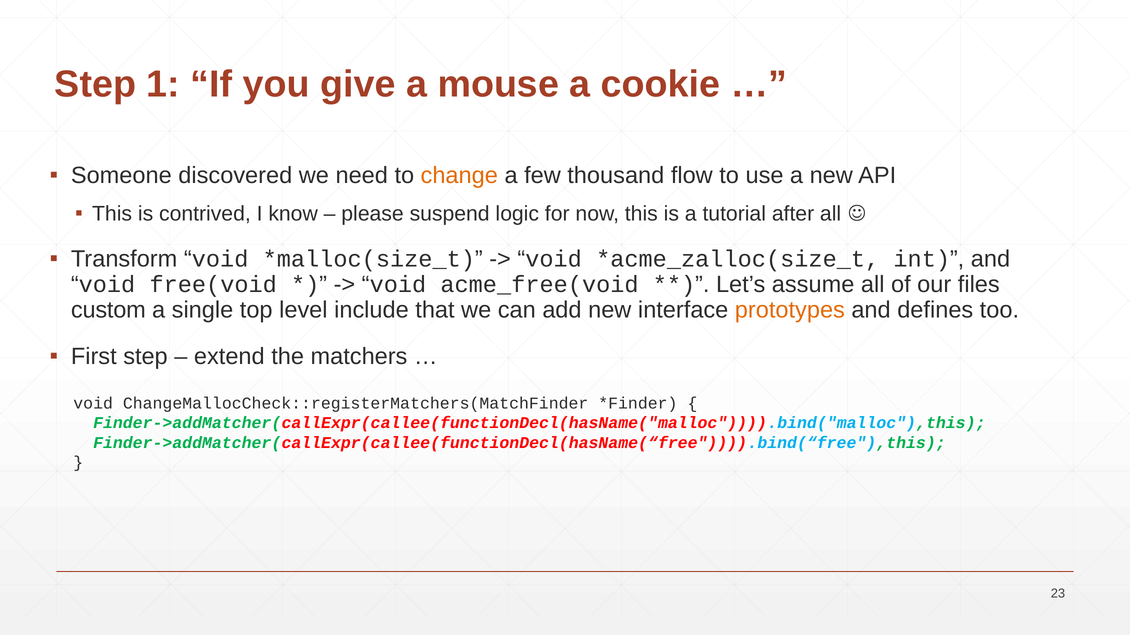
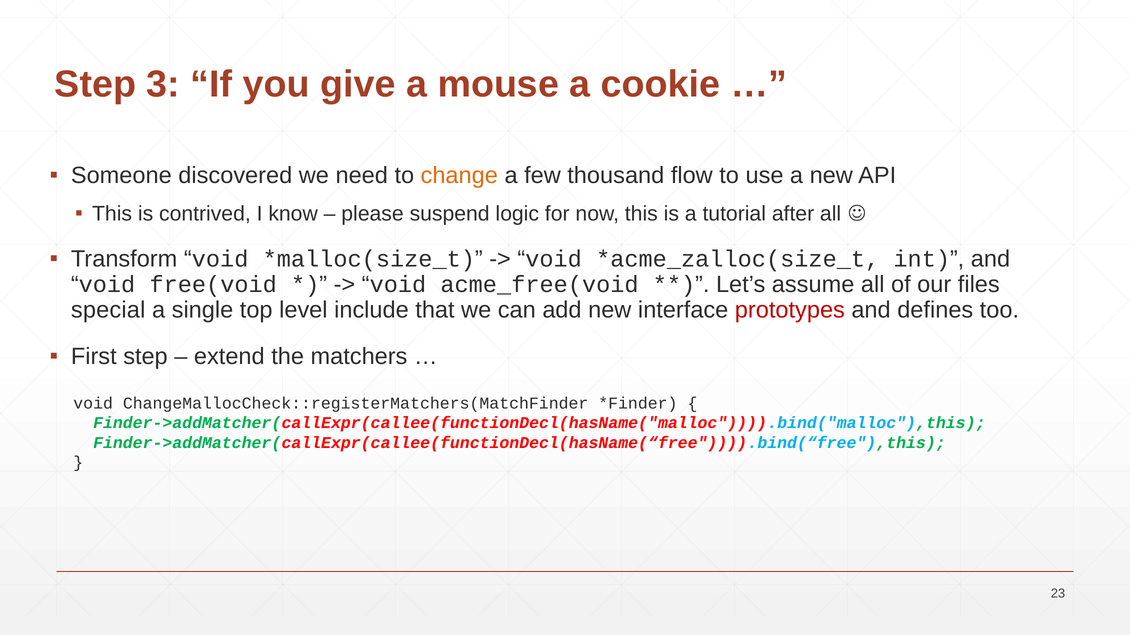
1: 1 -> 3 (163, 85)
custom: custom -> special (108, 310)
prototypes colour: orange -> red (790, 310)
